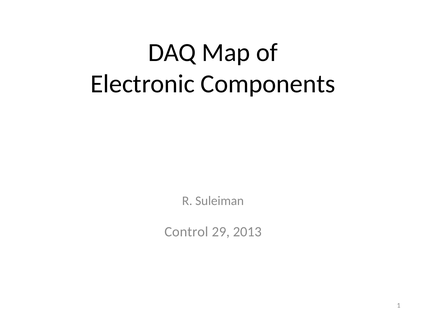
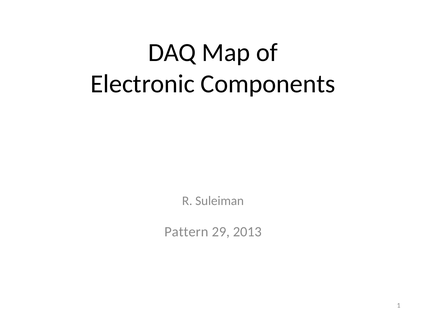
Control: Control -> Pattern (186, 231)
